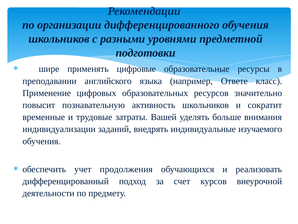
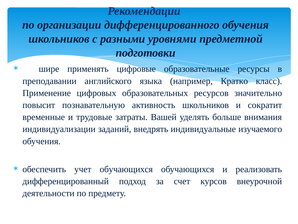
Ответе: Ответе -> Кратко (234, 81)
учет продолжения: продолжения -> обучающихся (126, 169)
